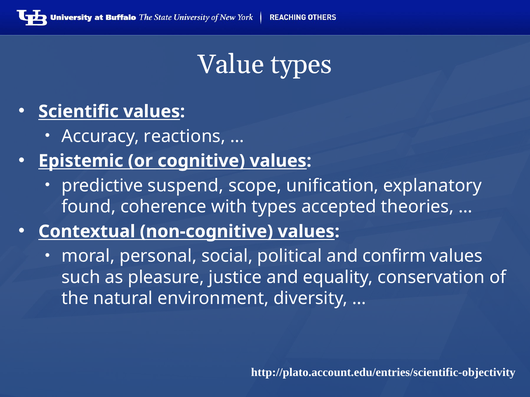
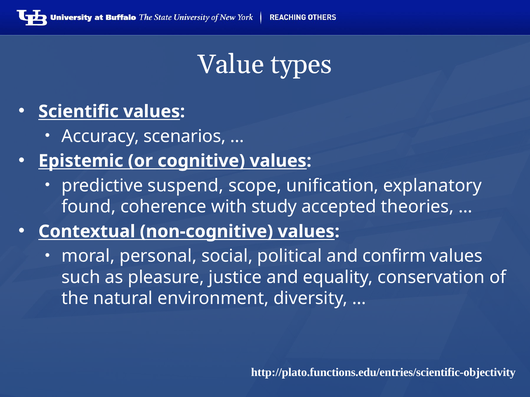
reactions: reactions -> scenarios (185, 136)
with types: types -> study (274, 207)
http://plato.account.edu/entries/scientific-objectivity: http://plato.account.edu/entries/scientific-objectivity -> http://plato.functions.edu/entries/scientific-objectivity (383, 373)
